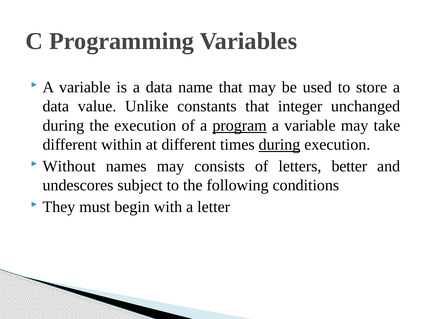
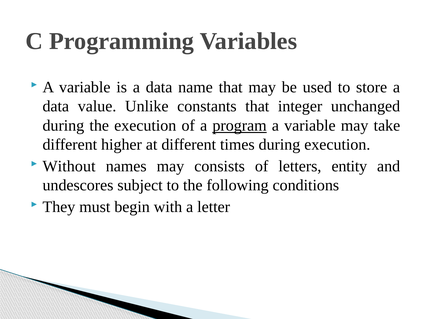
within: within -> higher (122, 145)
during underline: present -> none (279, 145)
better: better -> entity (349, 166)
